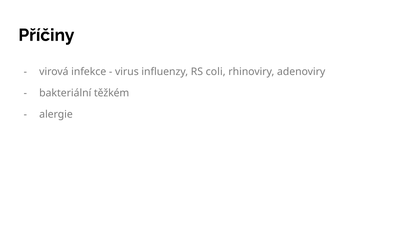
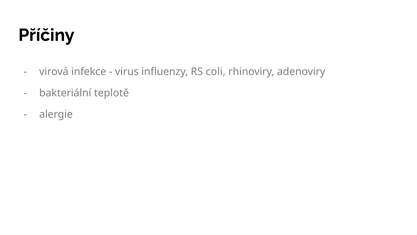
těžkém: těžkém -> teplotě (111, 93)
